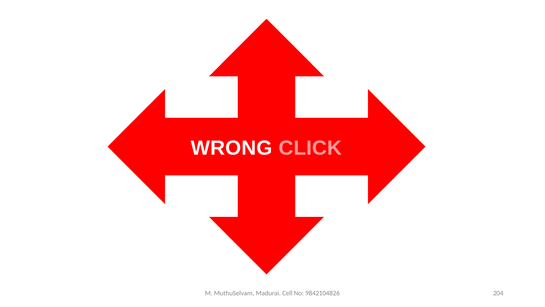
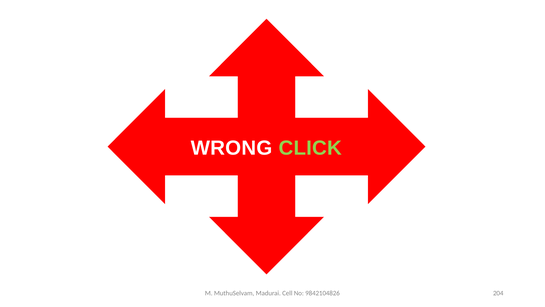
CLICK colour: pink -> light green (310, 148)
